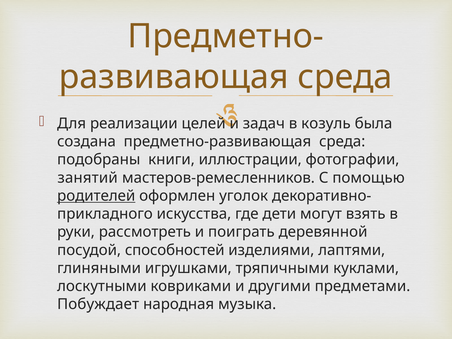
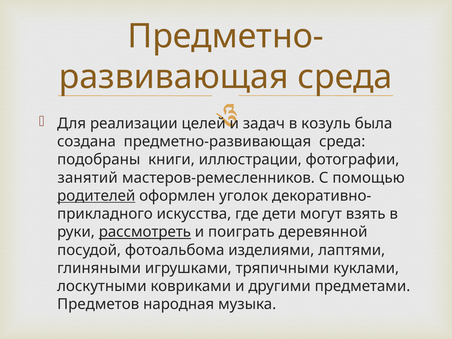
рассмотреть underline: none -> present (145, 232)
способностей: способностей -> фотоальбома (175, 250)
Побуждает: Побуждает -> Предметов (98, 304)
